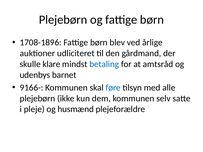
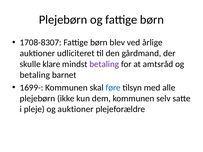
1708-1896: 1708-1896 -> 1708-8307 (41, 43)
betaling colour: blue -> purple (104, 64)
udenbys: udenbys -> betaling (35, 75)
9166-: 9166- -> 1699- (32, 88)
og husmænd: husmænd -> auktioner (76, 109)
